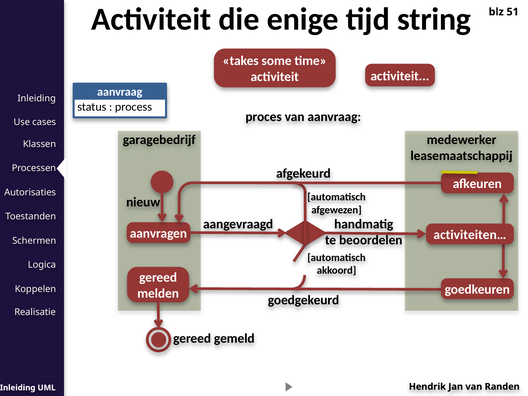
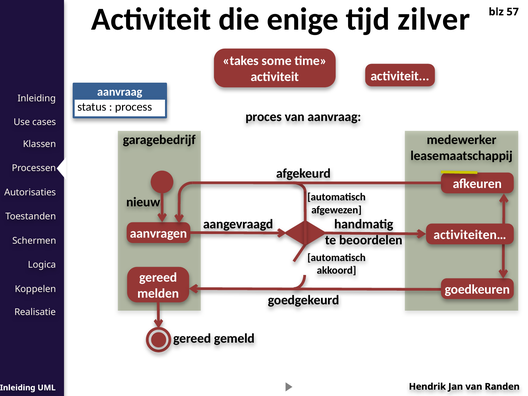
string: string -> zilver (434, 19)
51: 51 -> 57 (513, 12)
